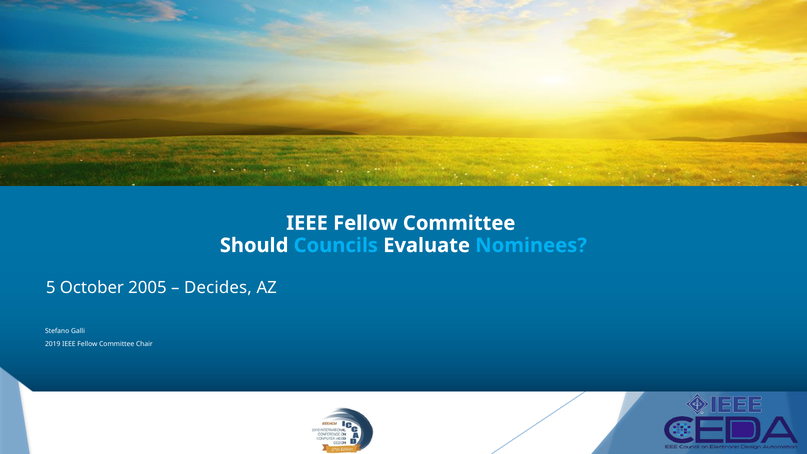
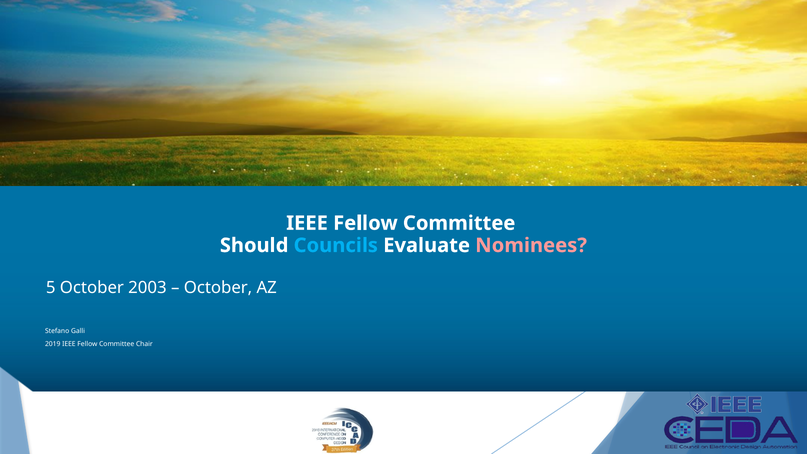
Nominees colour: light blue -> pink (531, 245)
2005: 2005 -> 2003 (147, 288)
Decides: Decides -> October (218, 288)
